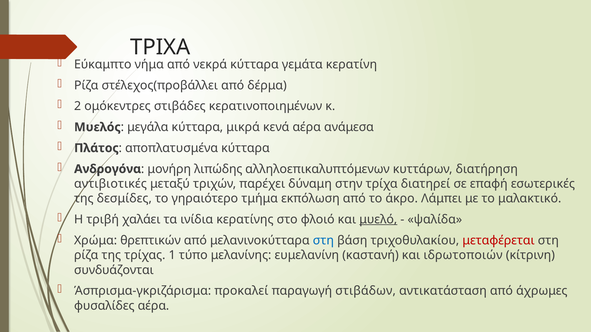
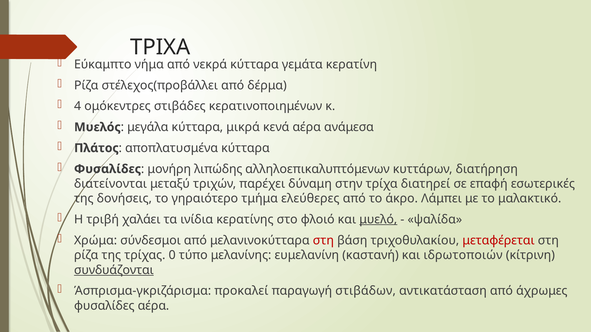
2: 2 -> 4 (78, 106)
Ανδρογόνα: Ανδρογόνα -> Φυσαλίδες (108, 169)
αντιβιοτικές: αντιβιοτικές -> διατείνονται (110, 184)
δεσμίδες: δεσμίδες -> δονήσεις (124, 199)
εκπόλωση: εκπόλωση -> ελεύθερες (310, 199)
θρεπτικών: θρεπτικών -> σύνδεσμοι (151, 241)
στη colour: blue -> red (323, 241)
1: 1 -> 0 (172, 256)
συνδυάζονται underline: none -> present (114, 270)
